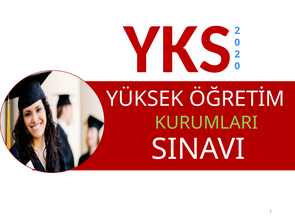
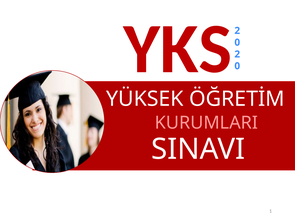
KURUMLARI colour: light green -> pink (206, 123)
